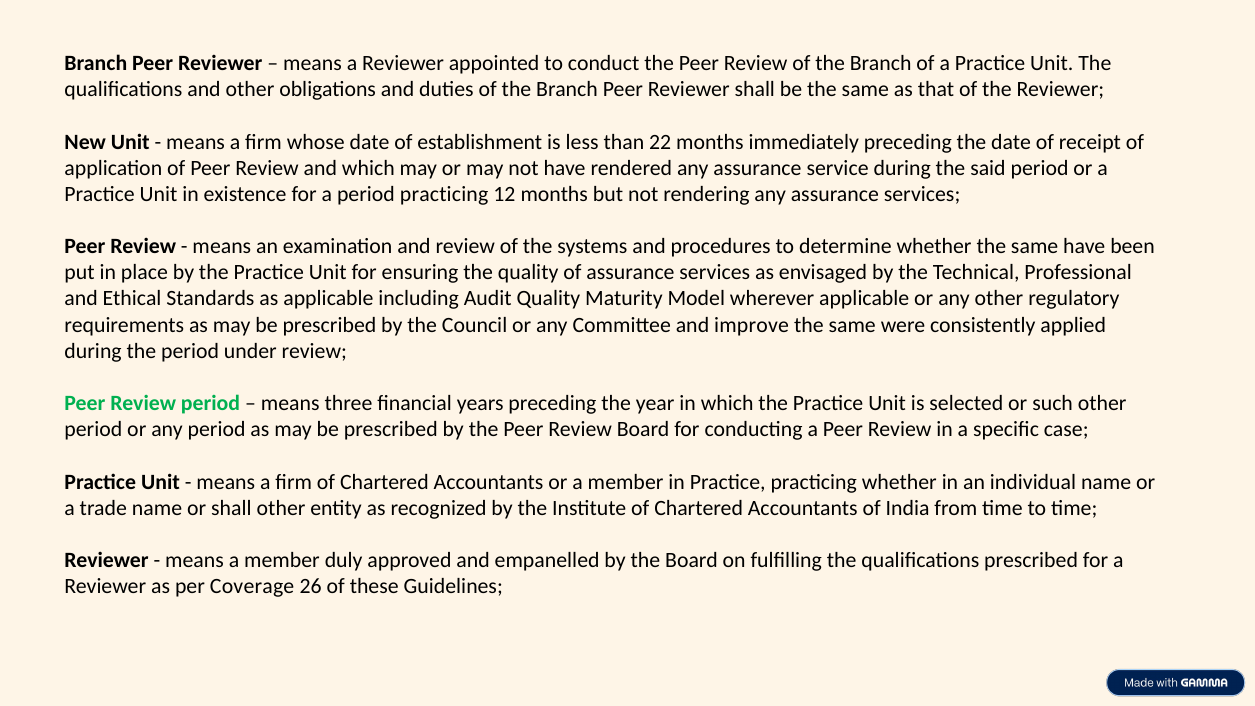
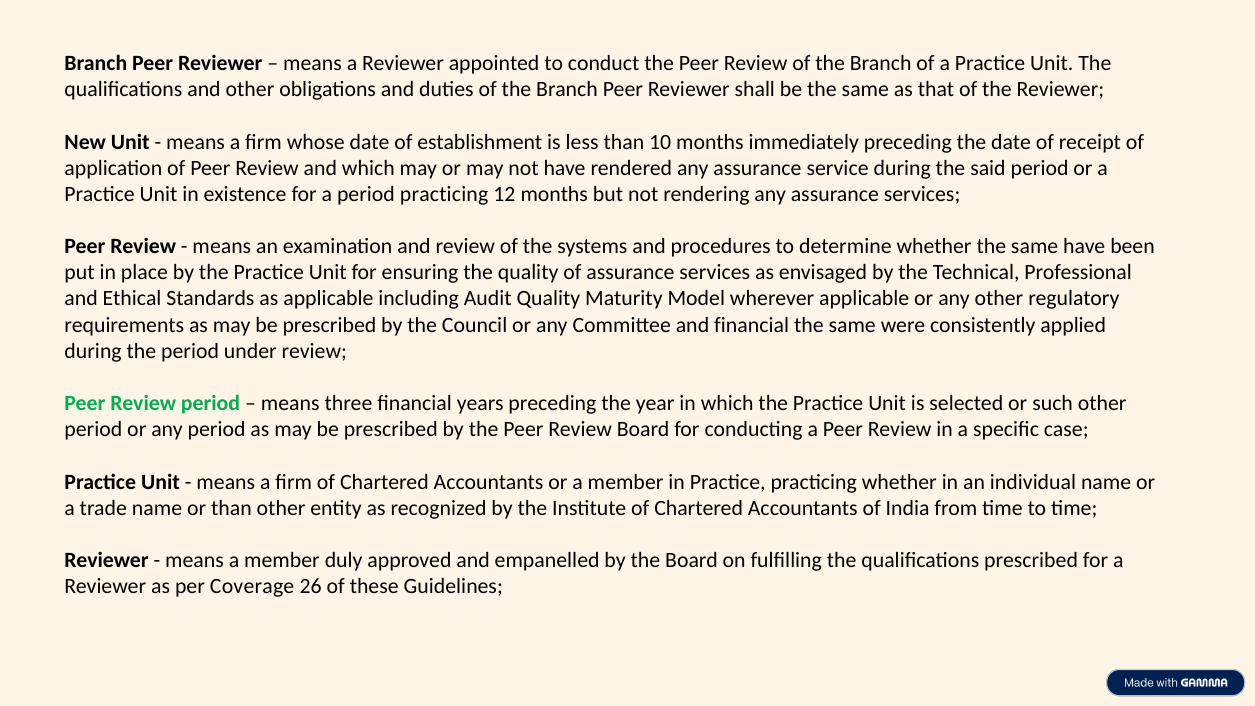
22: 22 -> 10 (660, 142)
and improve: improve -> financial (752, 325)
or shall: shall -> than (231, 508)
